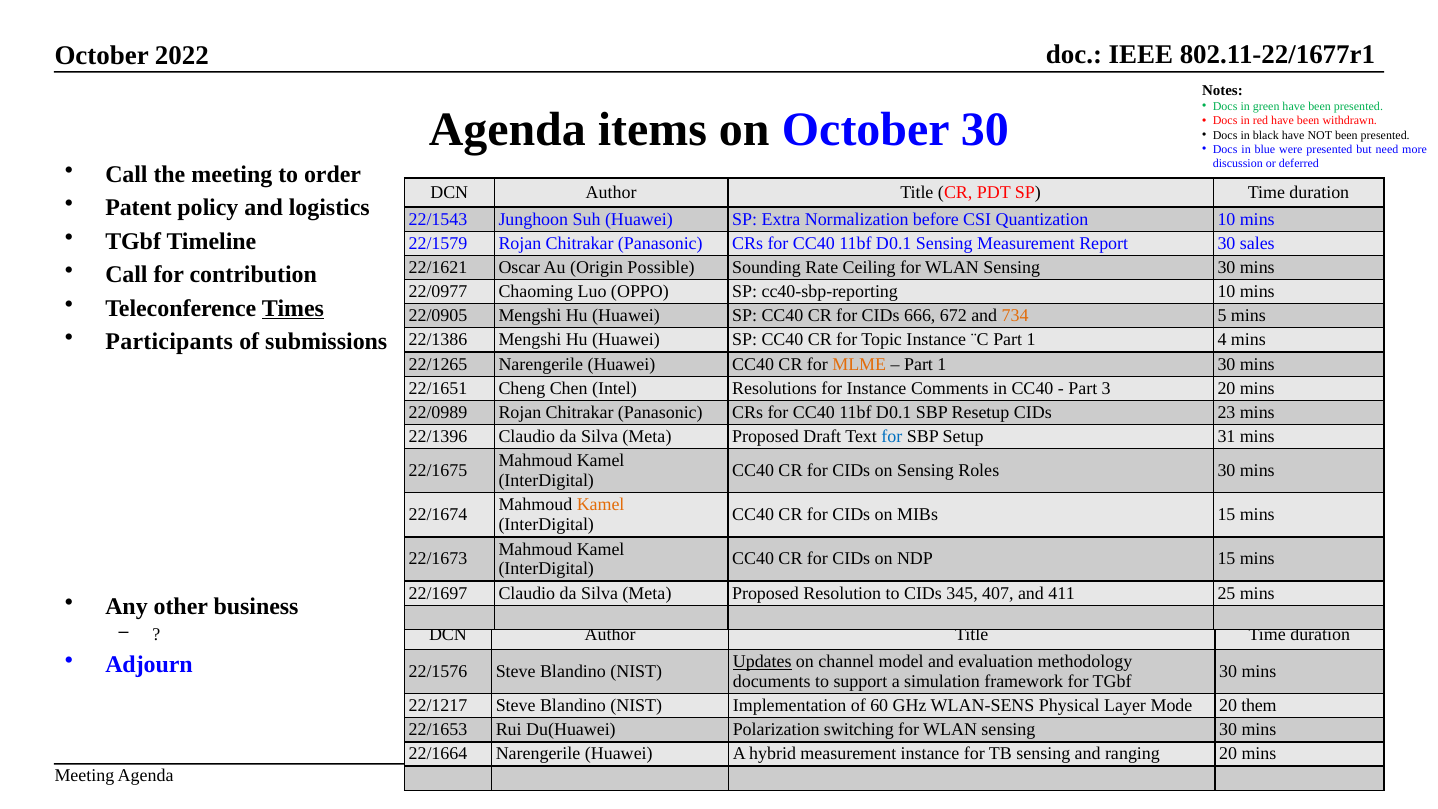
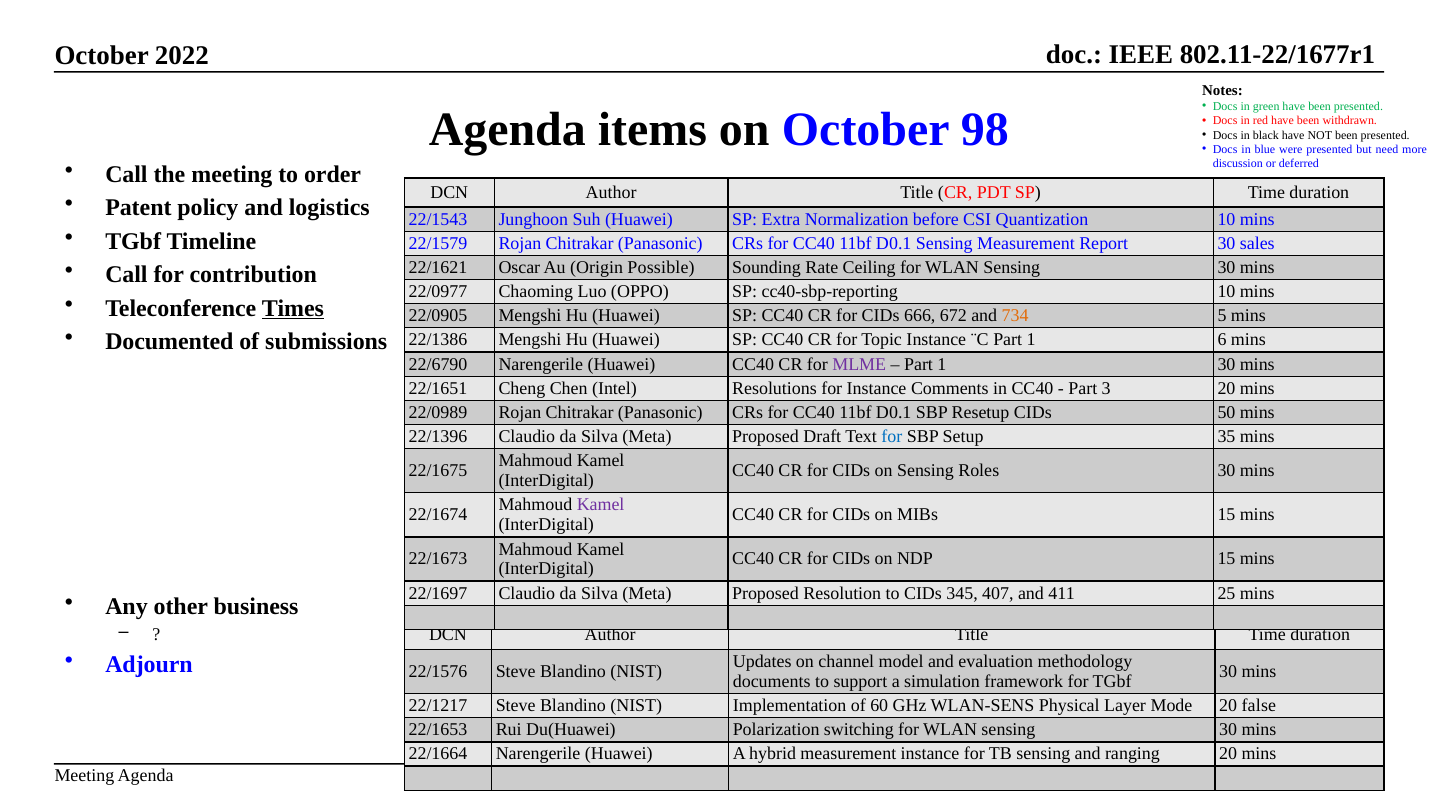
October 30: 30 -> 98 (985, 129)
Participants: Participants -> Documented (169, 342)
4: 4 -> 6 (1222, 340)
22/1265: 22/1265 -> 22/6790 (438, 364)
MLME colour: orange -> purple (859, 364)
23: 23 -> 50 (1226, 412)
31: 31 -> 35 (1226, 437)
Kamel colour: orange -> purple (601, 505)
Updates underline: present -> none (762, 662)
them: them -> false (1259, 706)
